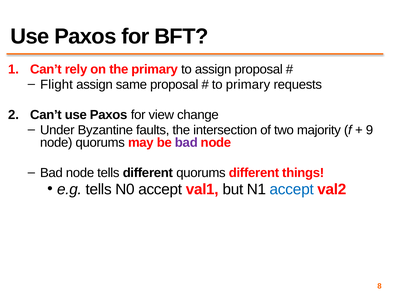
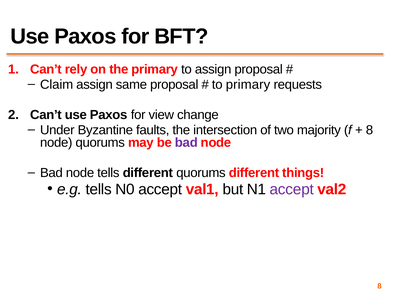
Flight: Flight -> Claim (57, 85)
9: 9 -> 8 (369, 130)
accept colour: blue -> purple (292, 190)
